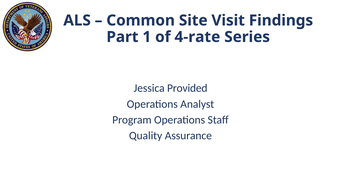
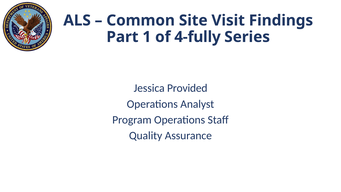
4-rate: 4-rate -> 4-fully (198, 37)
